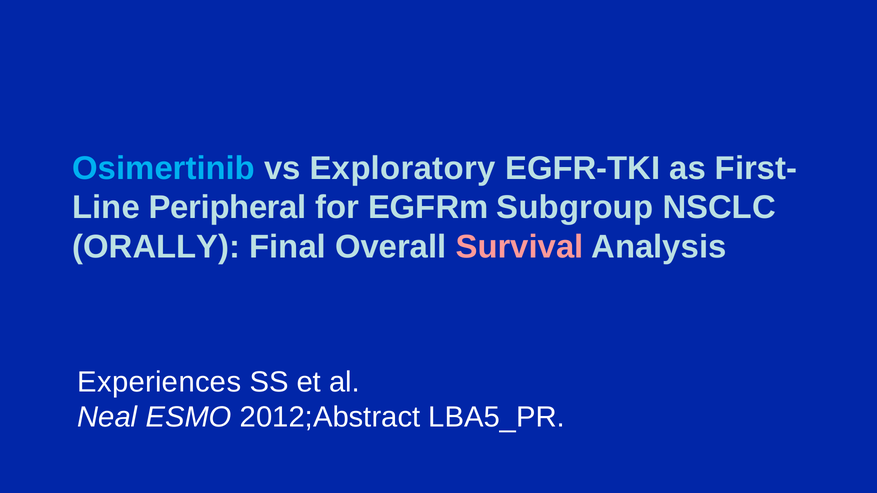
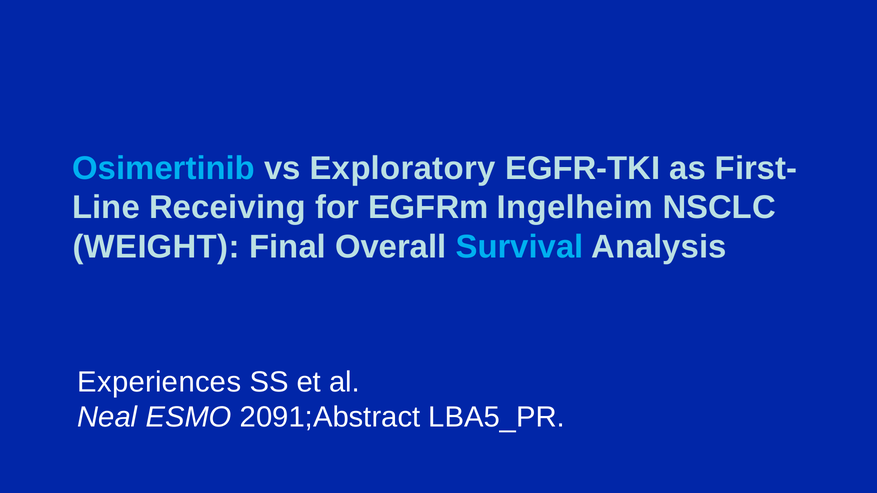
Peripheral: Peripheral -> Receiving (227, 208)
Subgroup: Subgroup -> Ingelheim (575, 208)
ORALLY: ORALLY -> WEIGHT (156, 247)
Survival colour: pink -> light blue (520, 247)
2012;Abstract: 2012;Abstract -> 2091;Abstract (330, 418)
